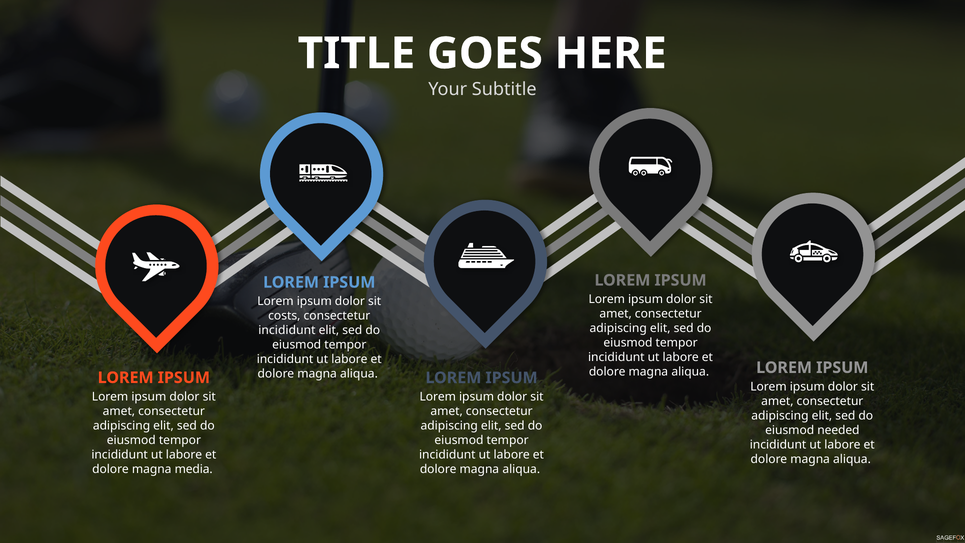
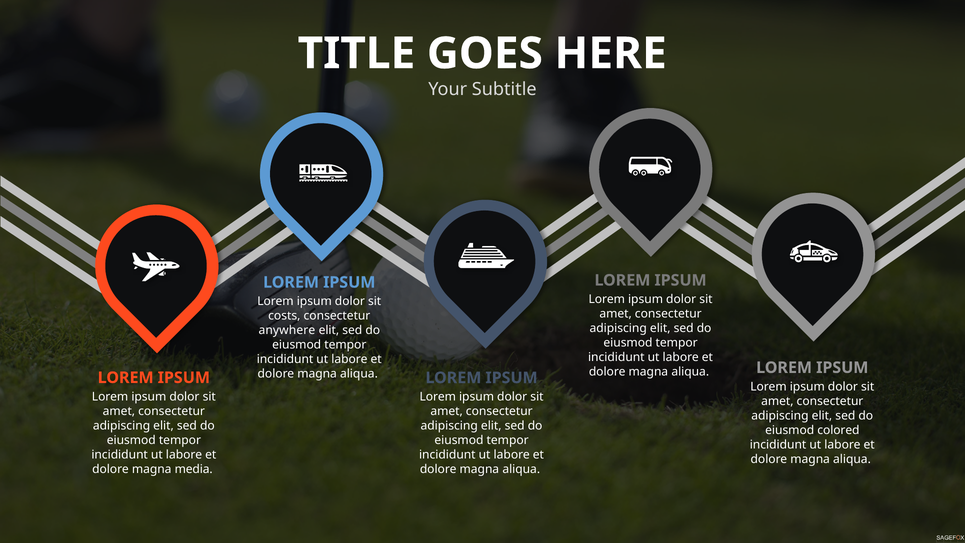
incididunt: incididunt -> anywhere (287, 330)
needed: needed -> colored (838, 430)
